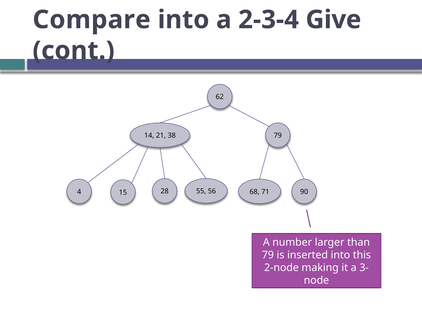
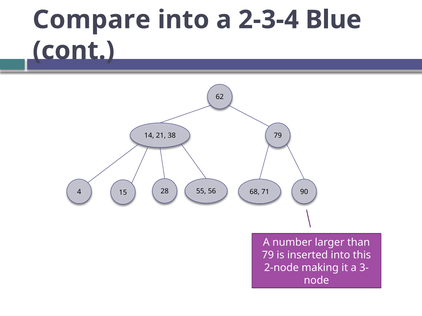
Give: Give -> Blue (333, 20)
